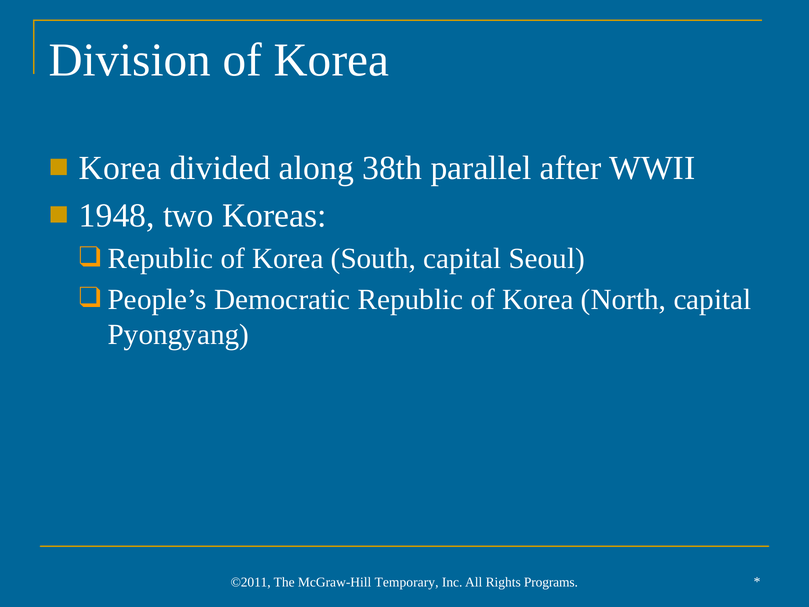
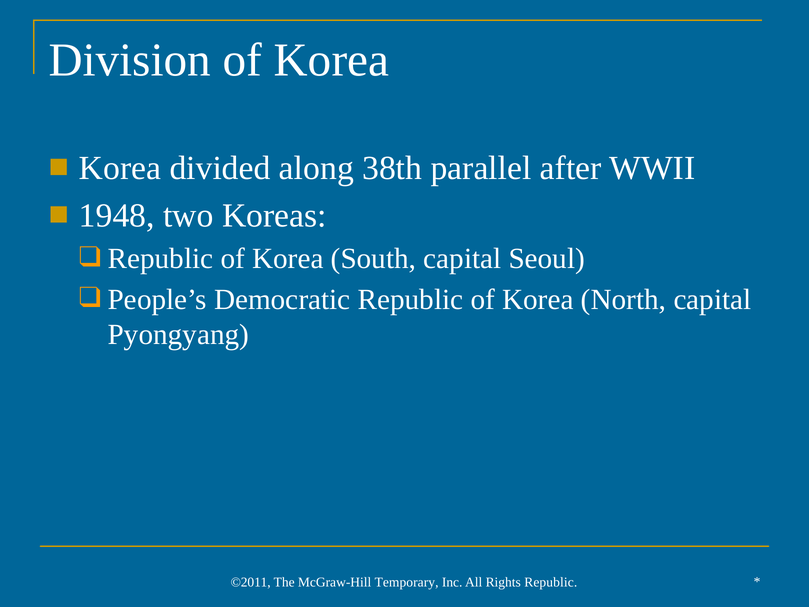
Rights Programs: Programs -> Republic (551, 582)
